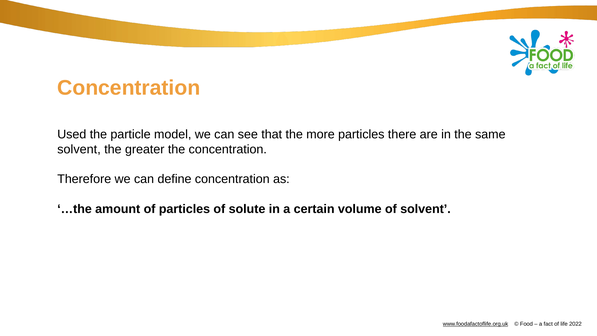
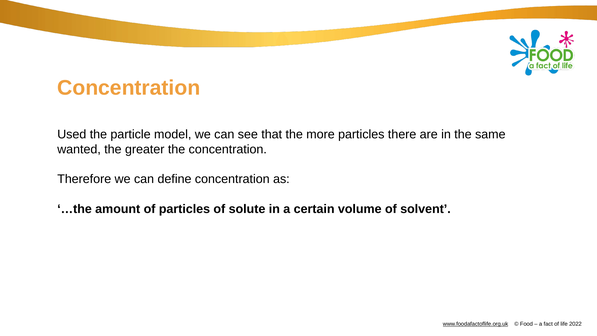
solvent: solvent -> wanted (79, 149)
